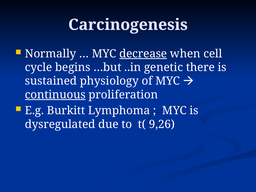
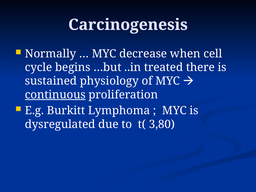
decrease underline: present -> none (143, 54)
genetic: genetic -> treated (164, 67)
9,26: 9,26 -> 3,80 (162, 124)
